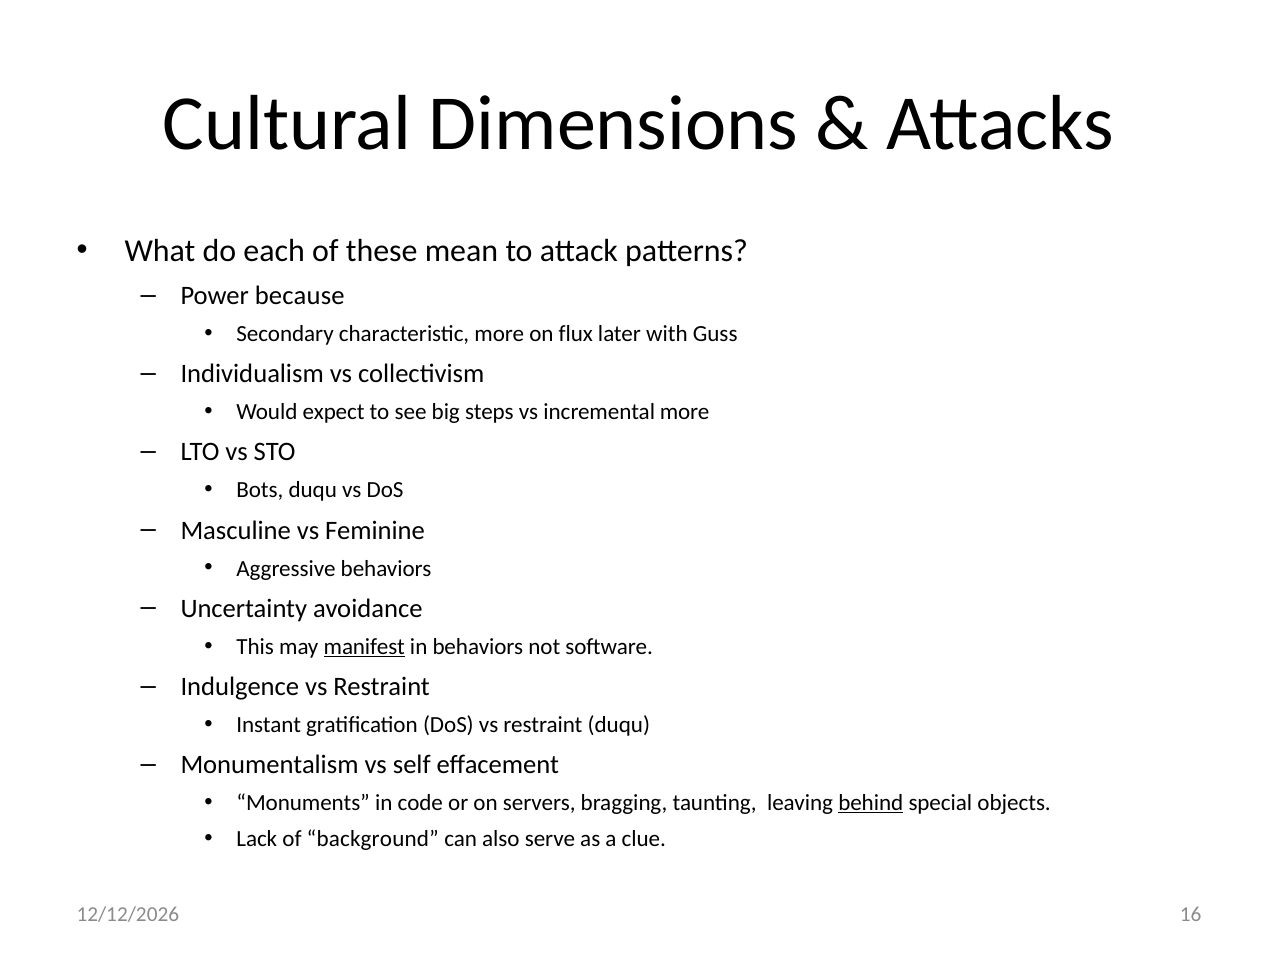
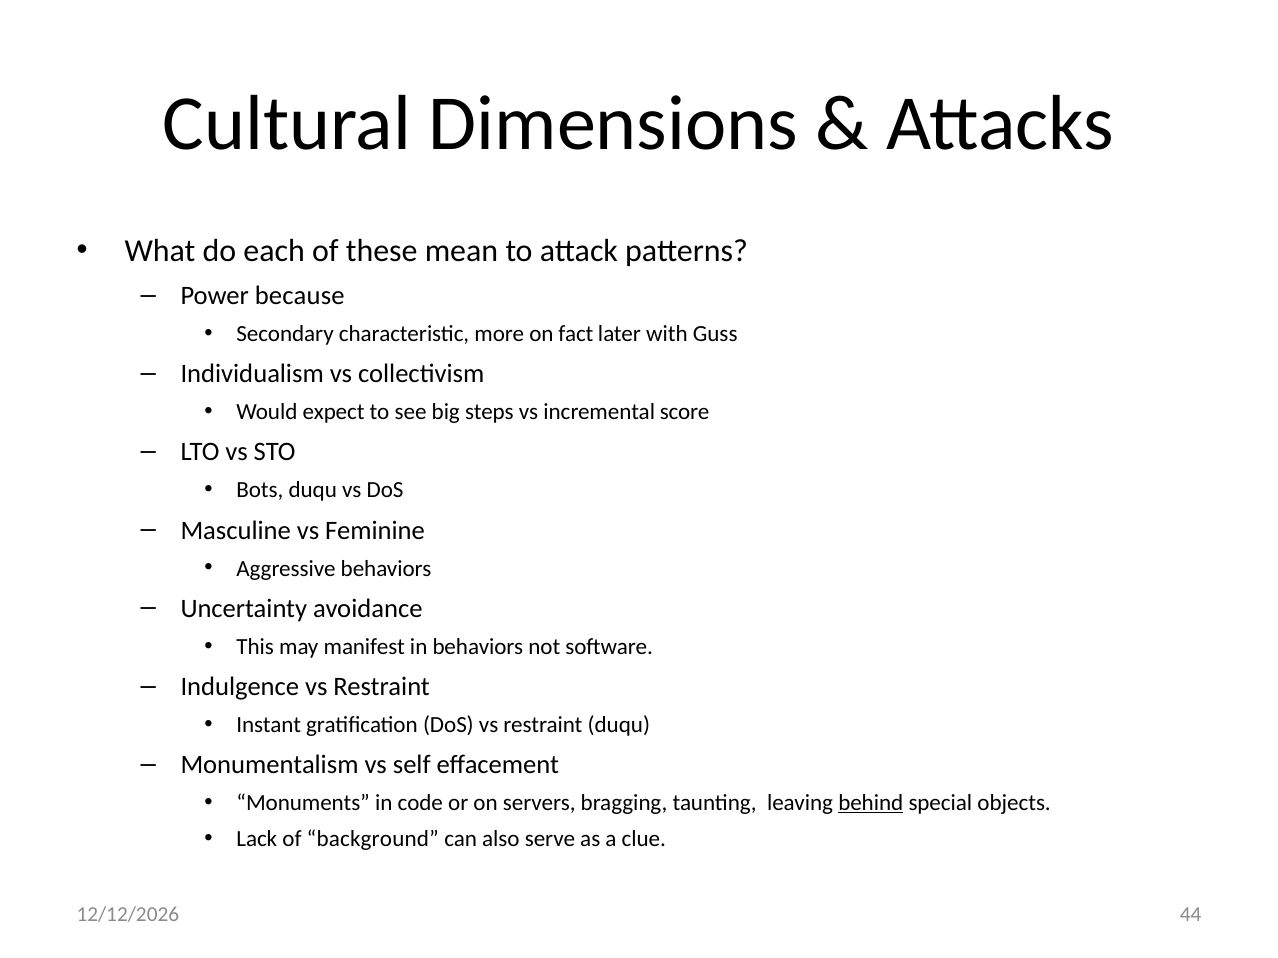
flux: flux -> fact (576, 334)
incremental more: more -> score (685, 412)
manifest underline: present -> none (364, 647)
16: 16 -> 44 (1191, 915)
